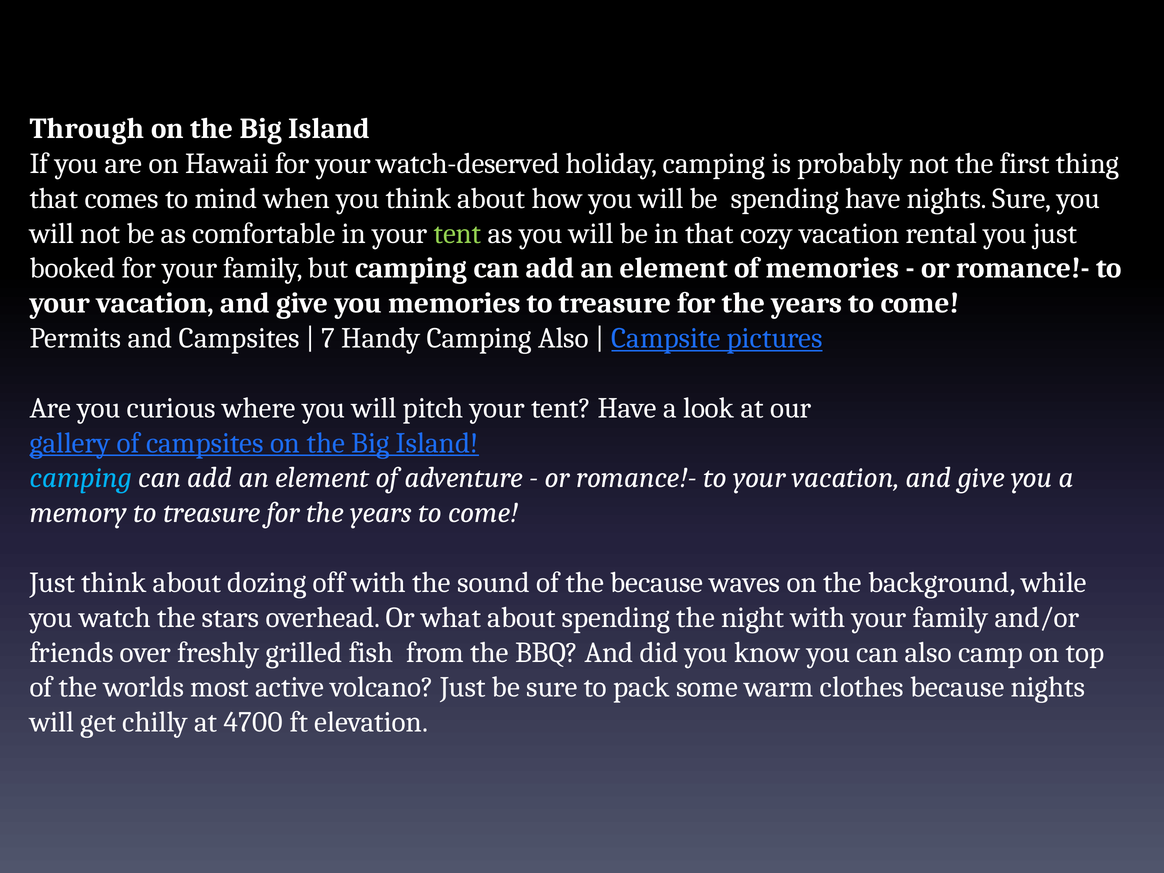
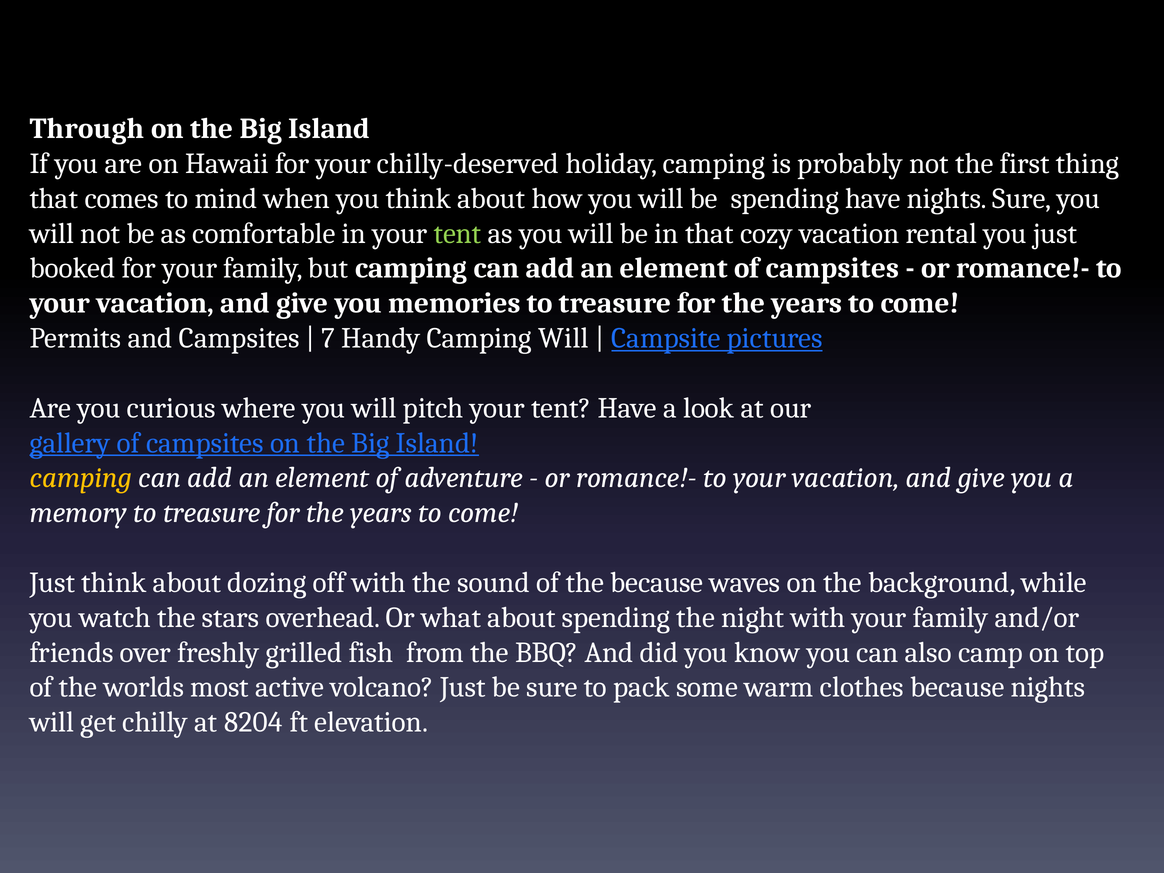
watch-deserved: watch-deserved -> chilly-deserved (468, 164)
element of memories: memories -> campsites (832, 268)
Camping Also: Also -> Will (563, 338)
camping colour: light blue -> yellow (81, 478)
4700: 4700 -> 8204 (253, 722)
